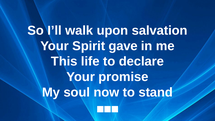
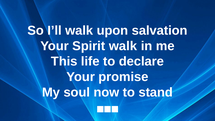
Spirit gave: gave -> walk (123, 46)
